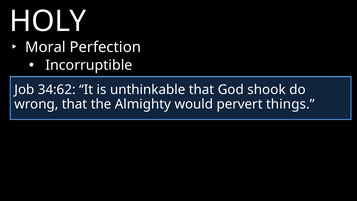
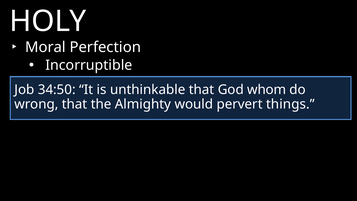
34:62: 34:62 -> 34:50 (57, 90)
shook: shook -> whom (267, 90)
